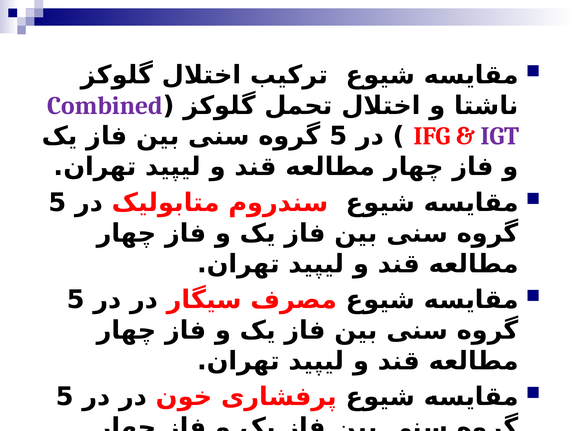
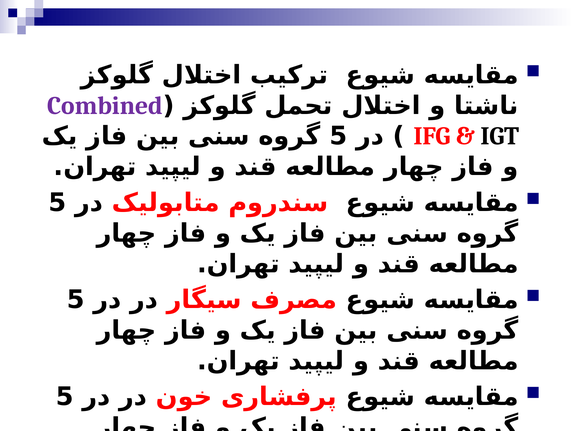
IGT colour: purple -> black (500, 136)
